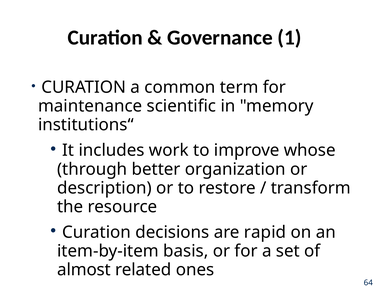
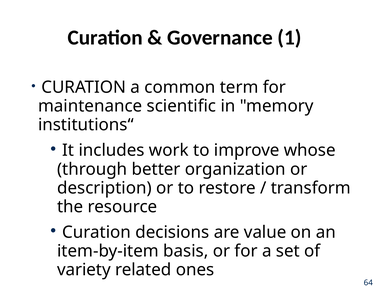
rapid: rapid -> value (265, 232)
almost: almost -> variety (84, 269)
